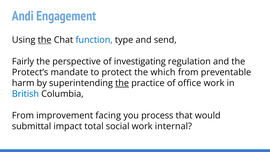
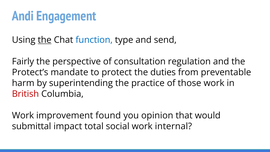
investigating: investigating -> consultation (140, 62)
which: which -> duties (163, 72)
the underline: present -> none (122, 83)
office: office -> those (189, 83)
British colour: blue -> red (25, 94)
From: From -> Work (23, 116)
facing: facing -> found (108, 116)
process: process -> opinion (157, 116)
